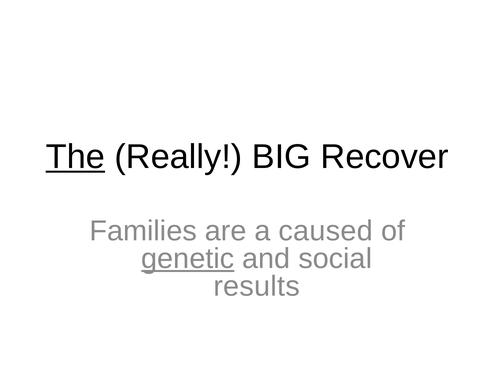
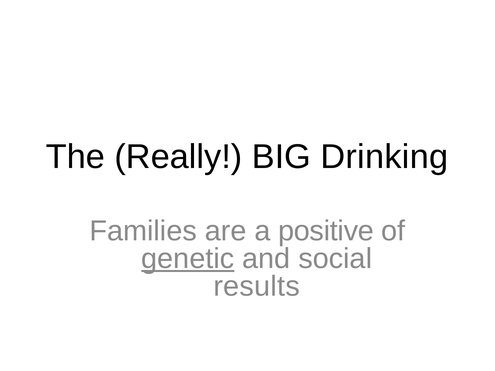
The underline: present -> none (75, 157)
Recover: Recover -> Drinking (384, 157)
caused: caused -> positive (326, 231)
